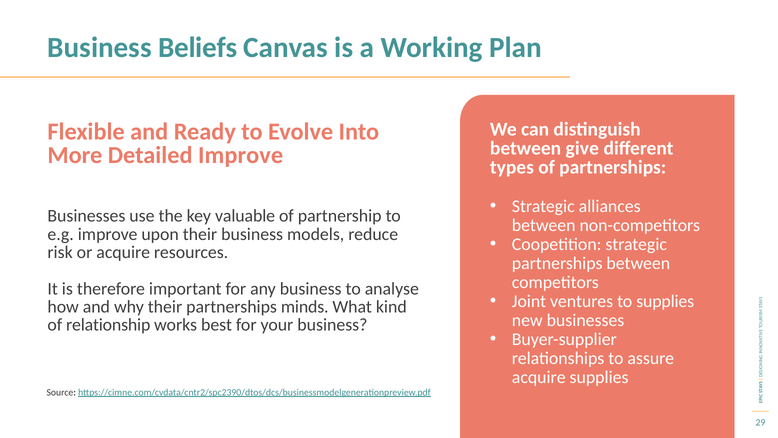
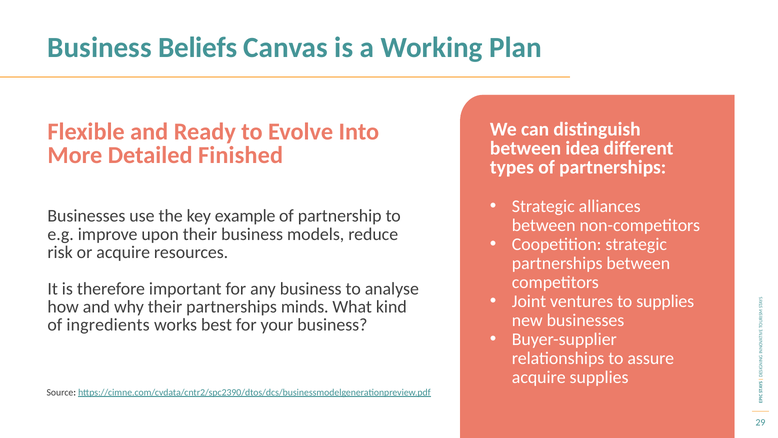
give: give -> idea (582, 148)
Detailed Improve: Improve -> Finished (241, 155)
valuable: valuable -> example (245, 216)
relationship: relationship -> ingredients (108, 325)
